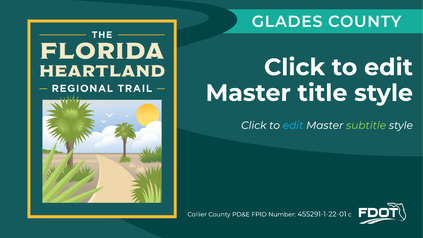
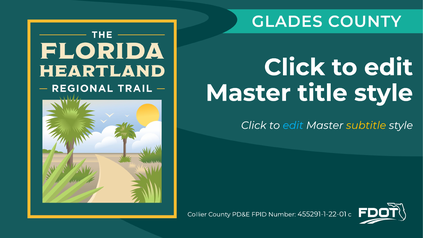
subtitle colour: light green -> yellow (366, 125)
